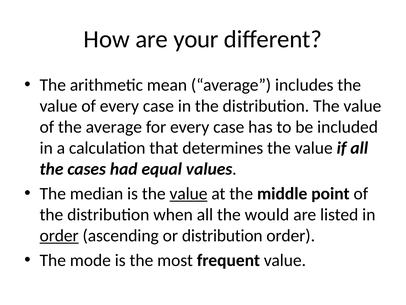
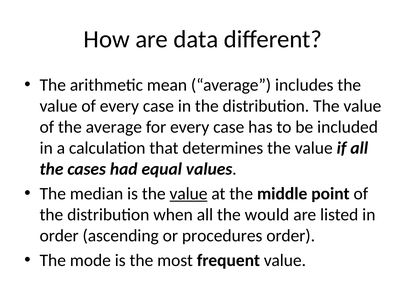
your: your -> data (196, 39)
order underline: present -> none (59, 235)
or distribution: distribution -> procedures (222, 235)
